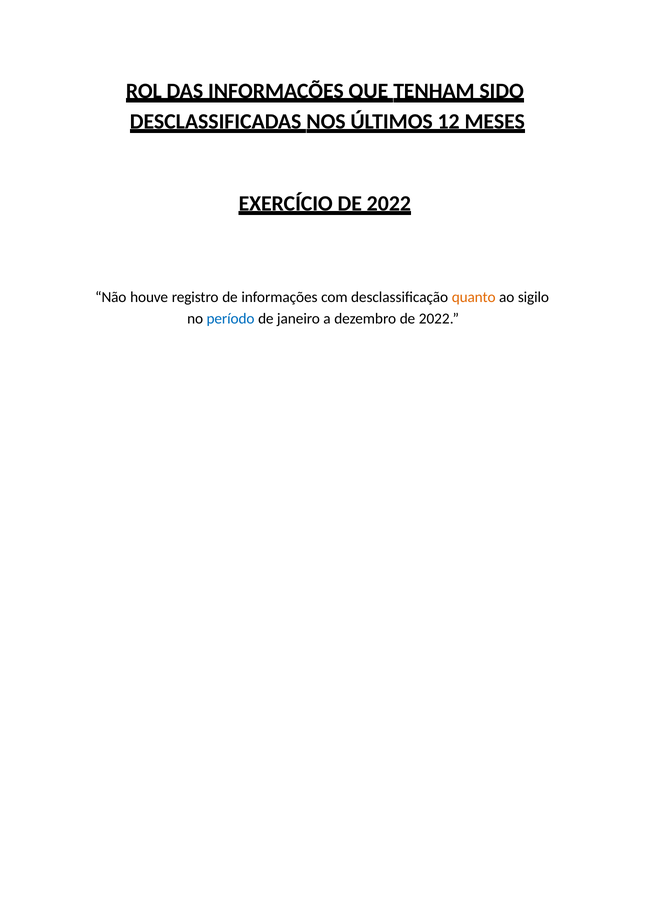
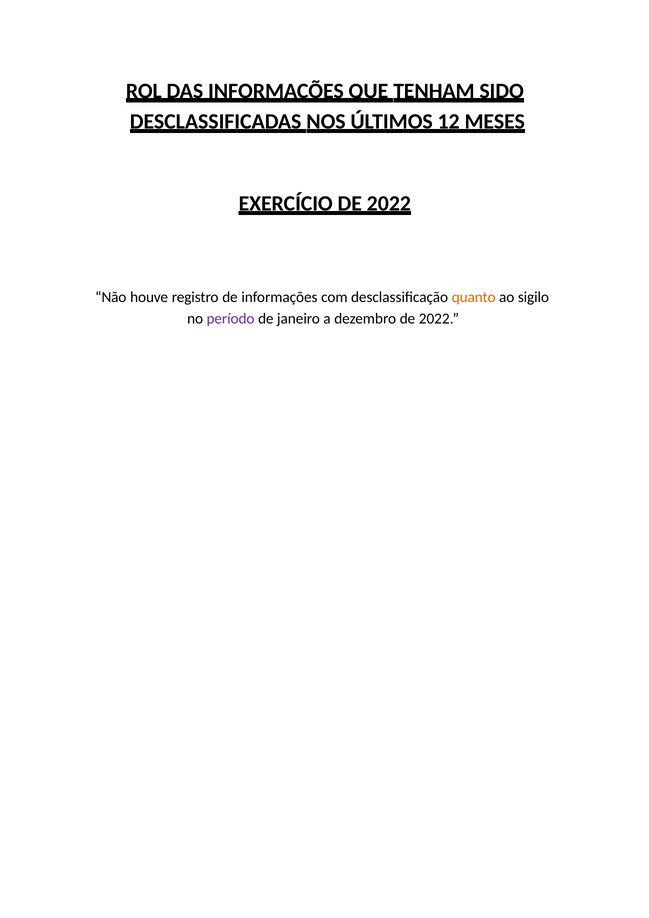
período colour: blue -> purple (231, 319)
